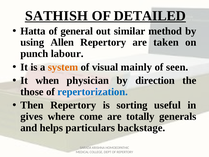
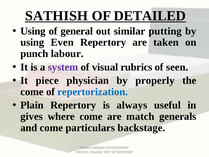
Hatta: Hatta -> Using (33, 31)
method: method -> putting (165, 31)
Allen: Allen -> Even (62, 42)
system colour: orange -> purple (63, 67)
mainly: mainly -> rubrics (136, 67)
when: when -> piece (47, 80)
direction: direction -> properly (155, 80)
those: those -> come (32, 92)
Then: Then -> Plain (32, 105)
sorting: sorting -> always (132, 105)
totally: totally -> match (140, 116)
and helps: helps -> come (51, 128)
